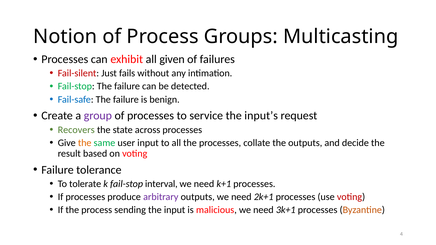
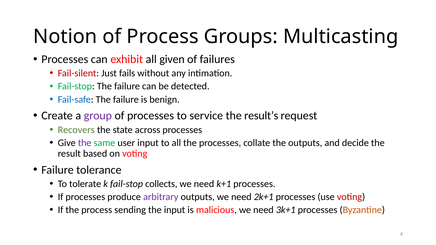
input’s: input’s -> result’s (261, 116)
the colour: orange -> purple (85, 143)
interval: interval -> collects (161, 184)
